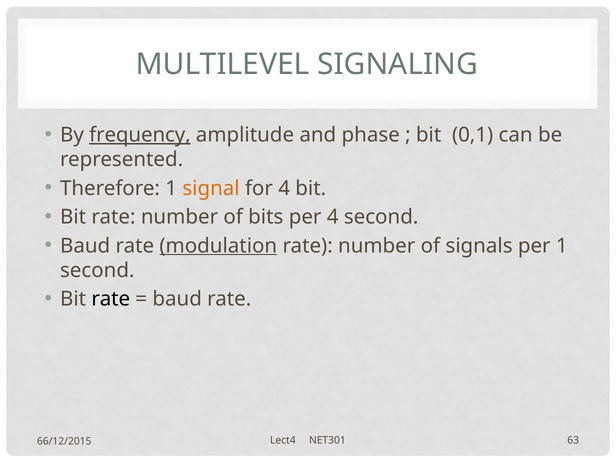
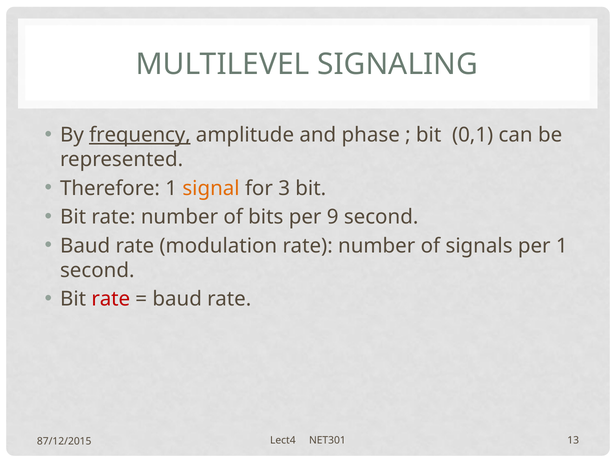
for 4: 4 -> 3 (284, 188)
per 4: 4 -> 9 (333, 217)
modulation underline: present -> none (218, 246)
rate colour: black -> red (111, 299)
63: 63 -> 13 (573, 440)
66/12/2015: 66/12/2015 -> 87/12/2015 (64, 441)
